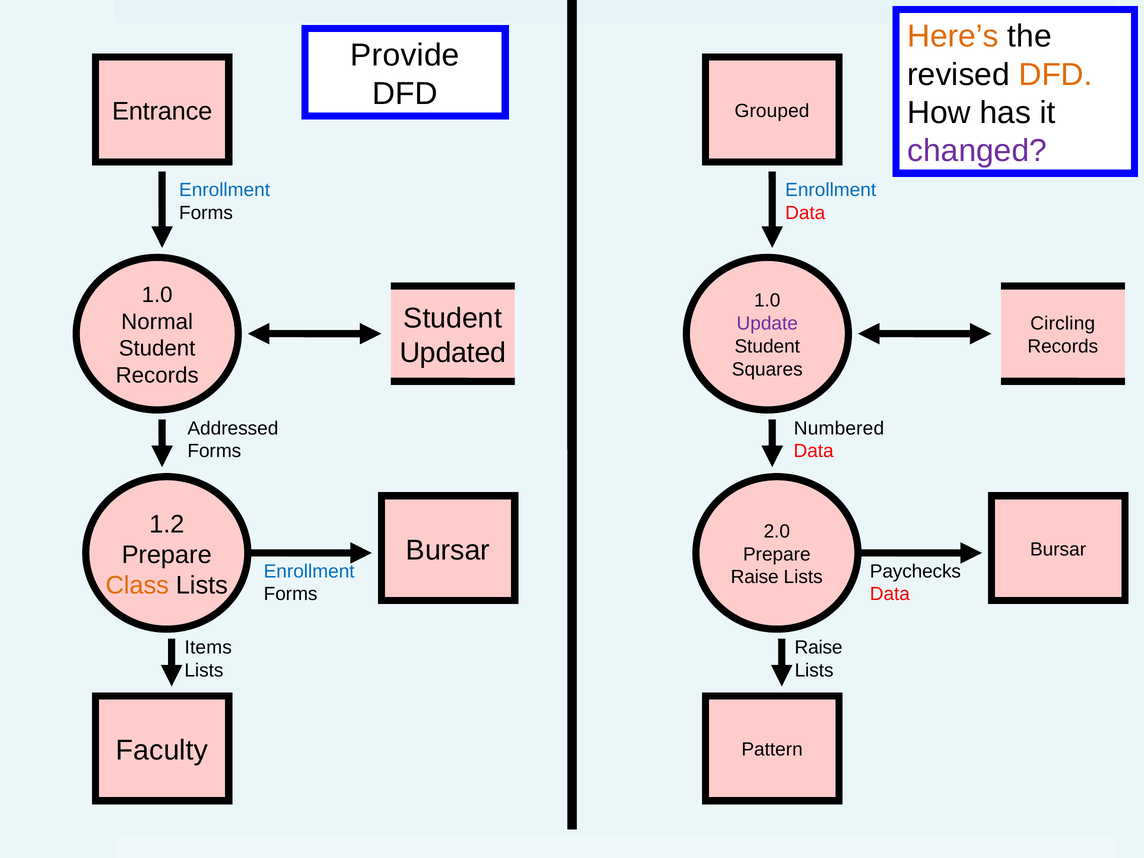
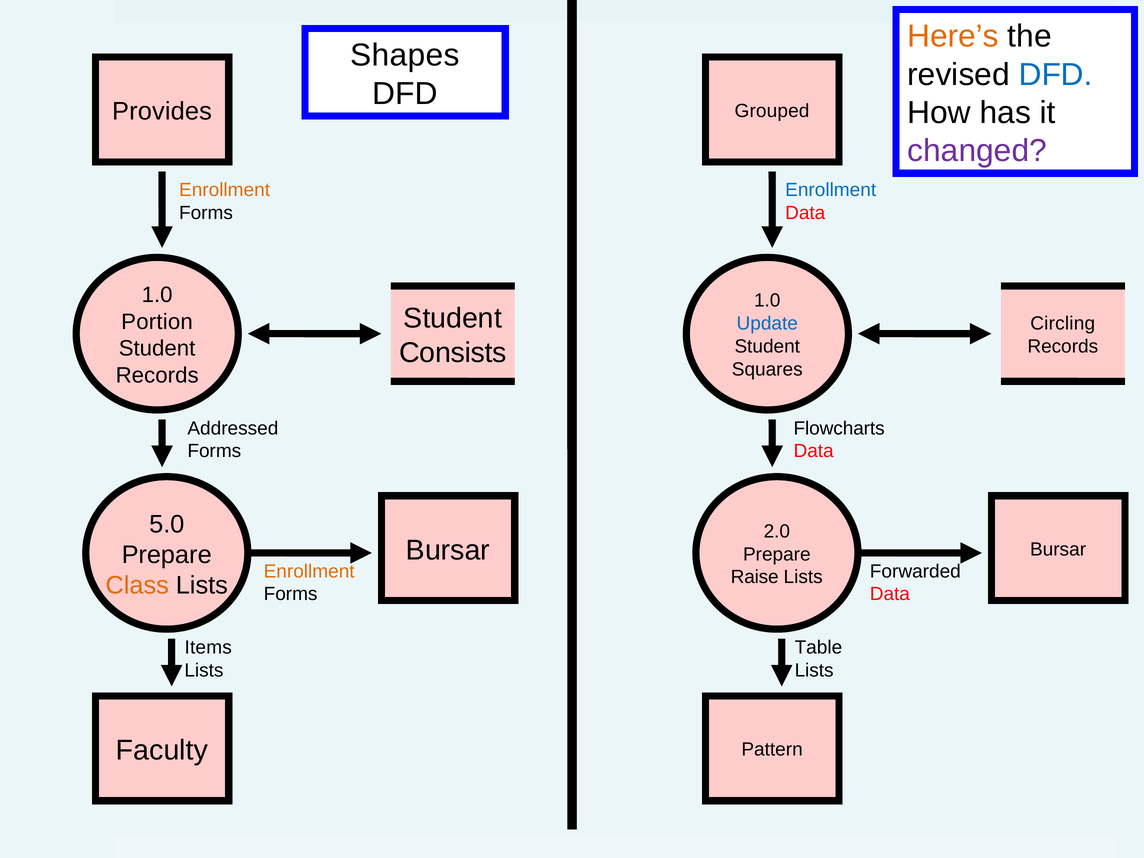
Provide: Provide -> Shapes (405, 55)
DFD colour: orange -> blue (1056, 75)
Entrance: Entrance -> Provides (162, 111)
Enrollment colour: blue -> orange (225, 190)
Normal: Normal -> Portion (157, 322)
Update colour: purple -> blue (767, 324)
Updated: Updated -> Consists (453, 353)
Numbered: Numbered -> Flowcharts (839, 428)
1.2: 1.2 -> 5.0 (167, 524)
Enrollment colour: blue -> orange (309, 571)
Paychecks: Paychecks -> Forwarded (915, 571)
Raise: Raise -> Table (818, 648)
